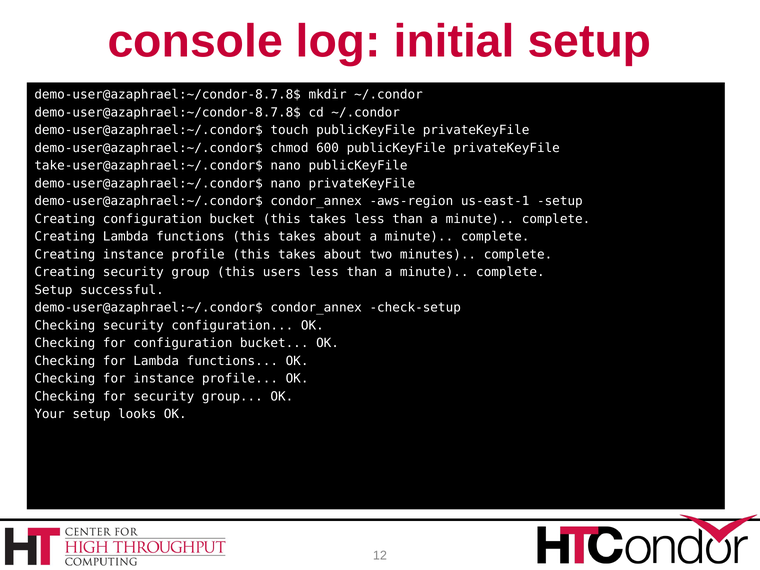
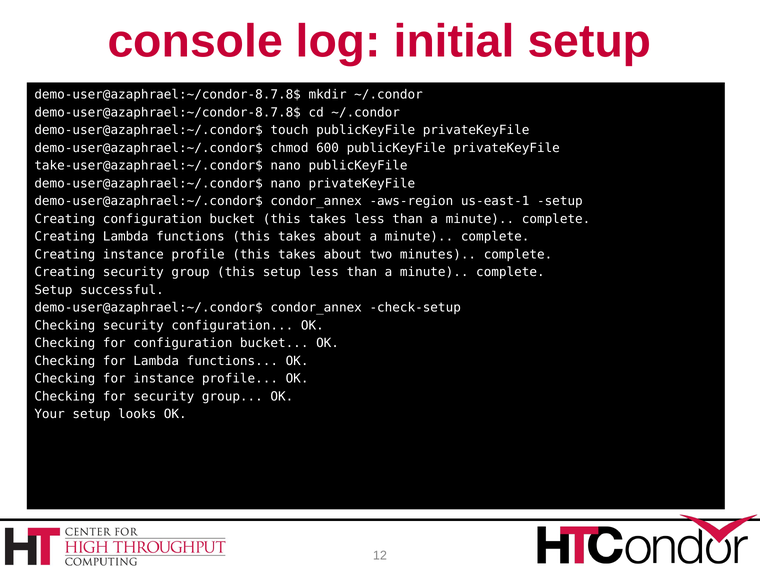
this users: users -> setup (282, 272)
